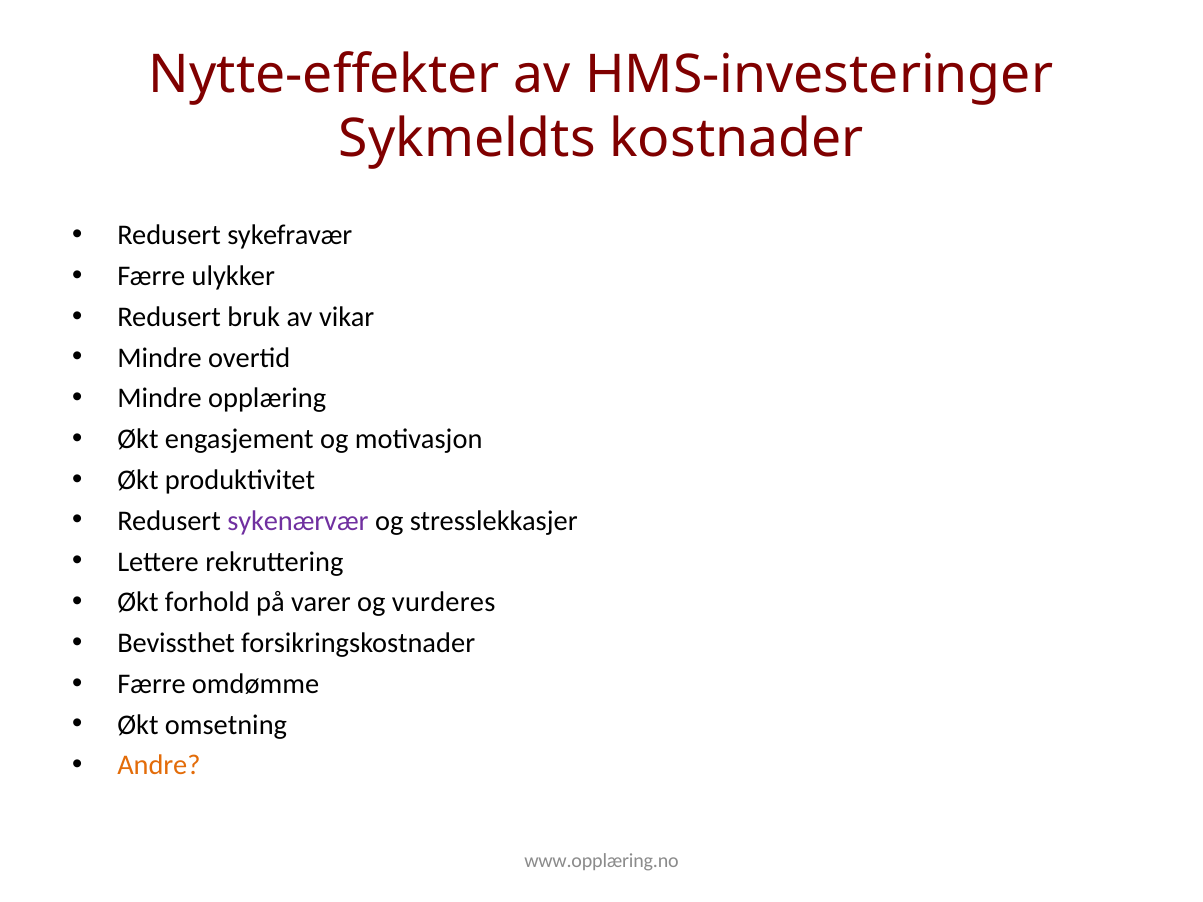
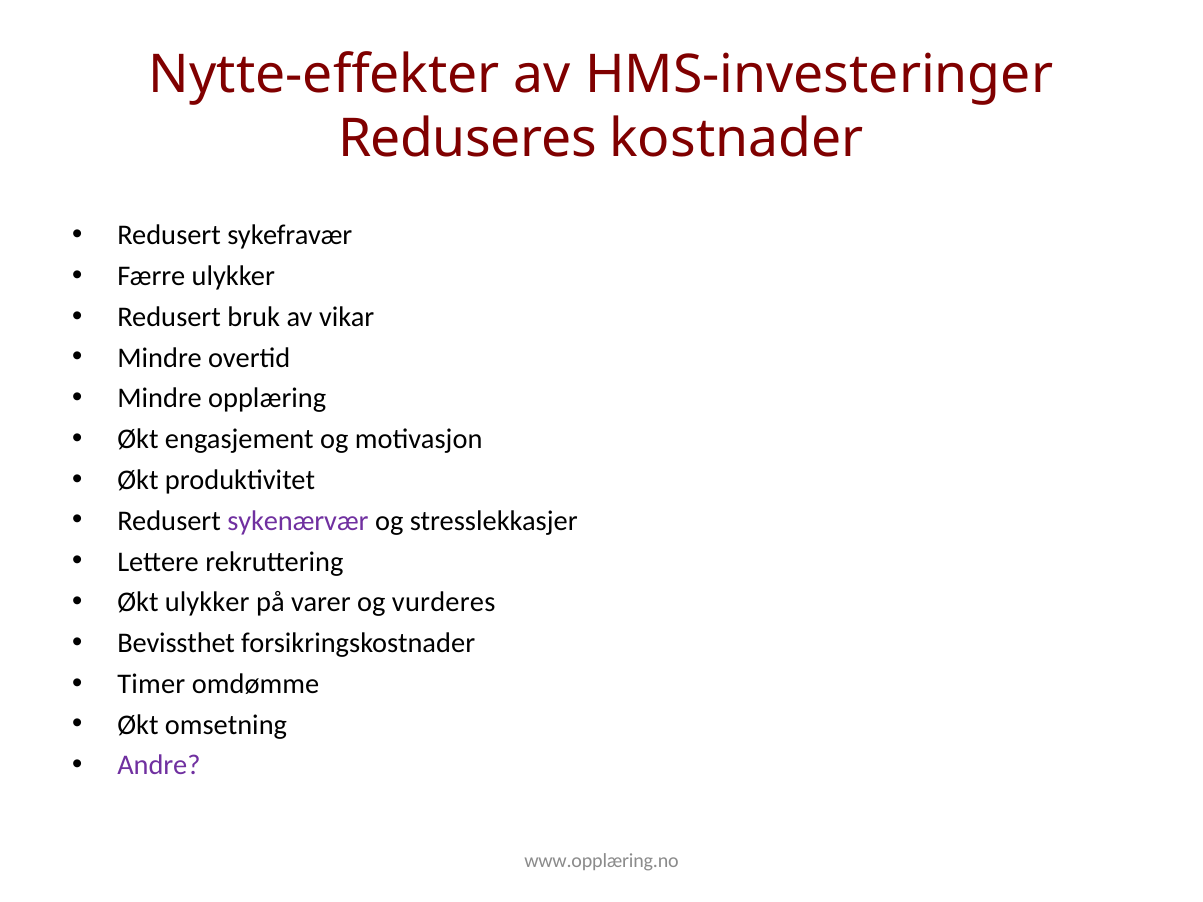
Sykmeldts: Sykmeldts -> Reduseres (468, 139)
Økt forhold: forhold -> ulykker (207, 603)
Færre: Færre -> Timer (151, 684)
Andre colour: orange -> purple (159, 766)
